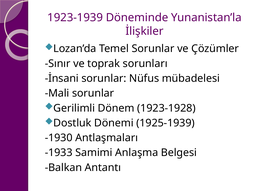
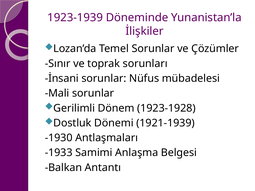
1925-1939: 1925-1939 -> 1921-1939 (165, 123)
